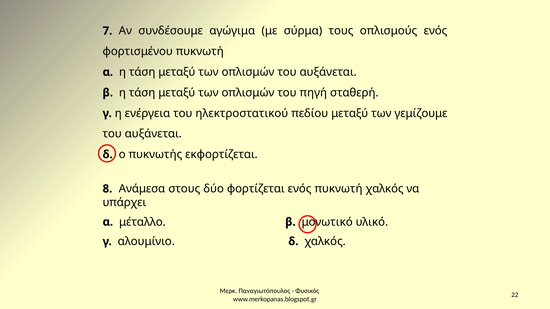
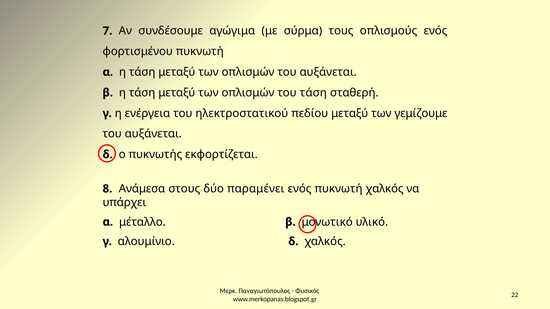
του πηγή: πηγή -> τάση (313, 93)
φορτίζεται: φορτίζεται -> παραμένει (256, 189)
